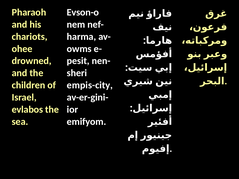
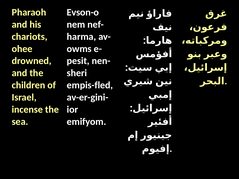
empis-city: empis-city -> empis-fled (90, 85)
evlabos: evlabos -> incense (27, 110)
